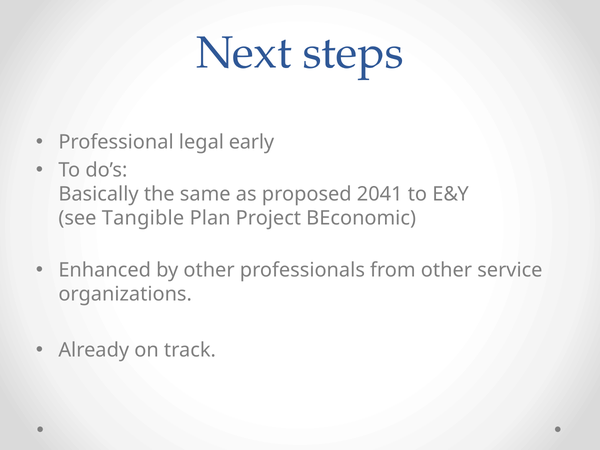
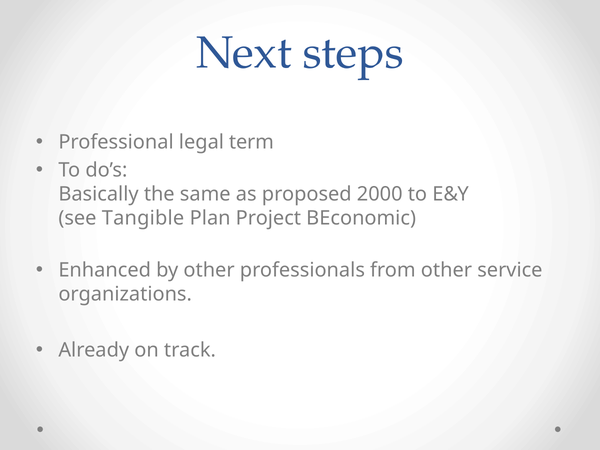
early: early -> term (251, 142)
2041: 2041 -> 2000 (380, 194)
